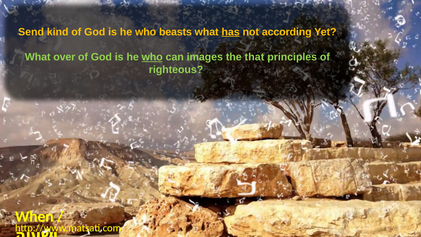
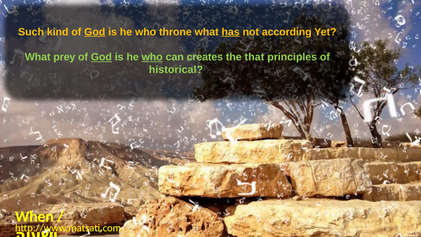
Send: Send -> Such (31, 32)
God underline: none -> present (95, 32)
beasts: beasts -> throne (175, 32)
over: over -> prey (64, 57)
God underline: none -> present (101, 57)
images: images -> creates (205, 57)
righteous: righteous -> historical (176, 70)
